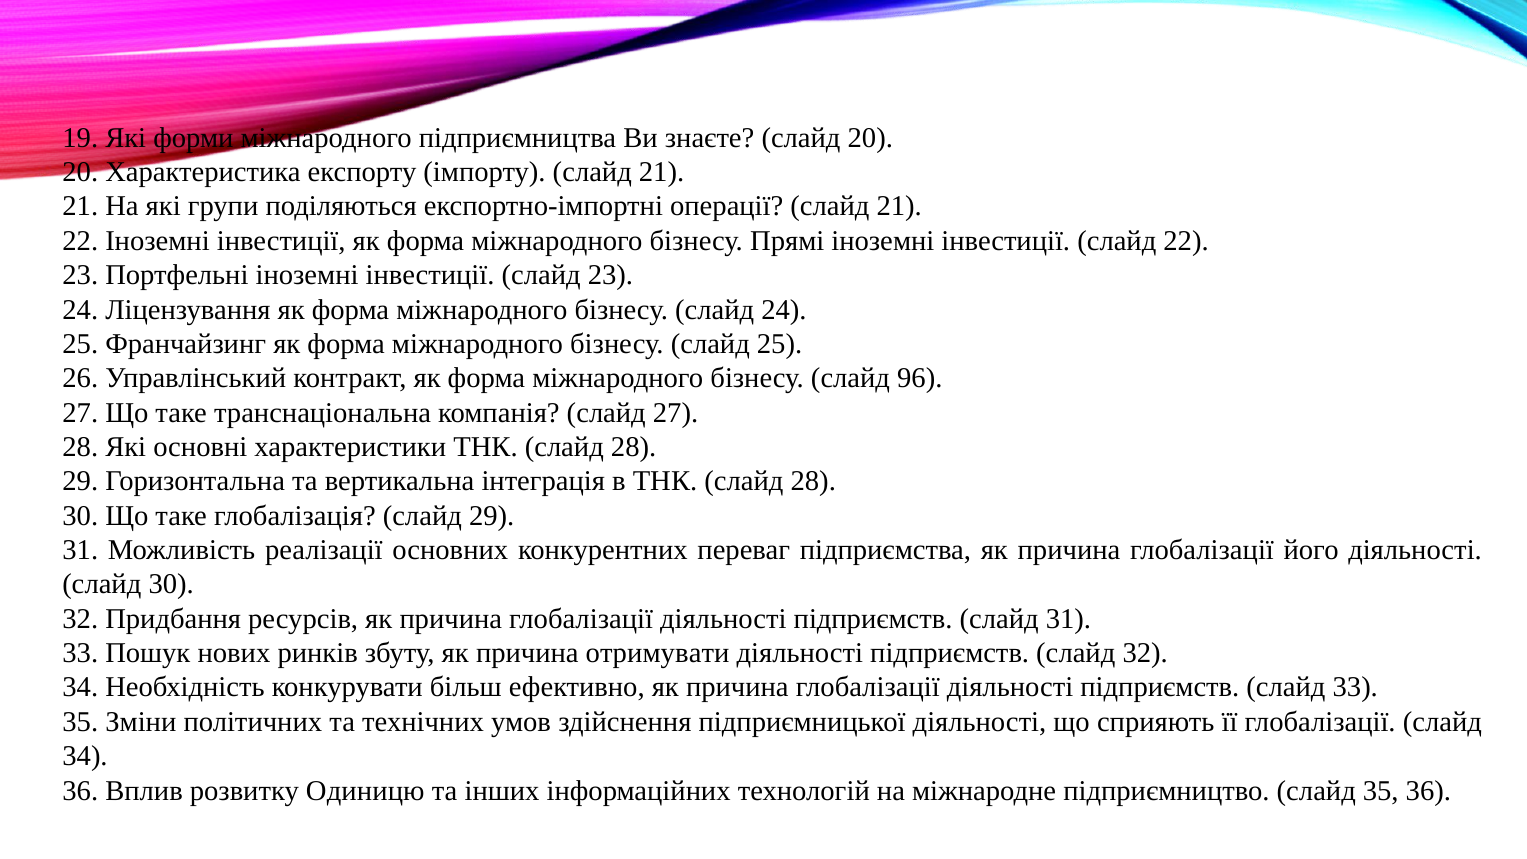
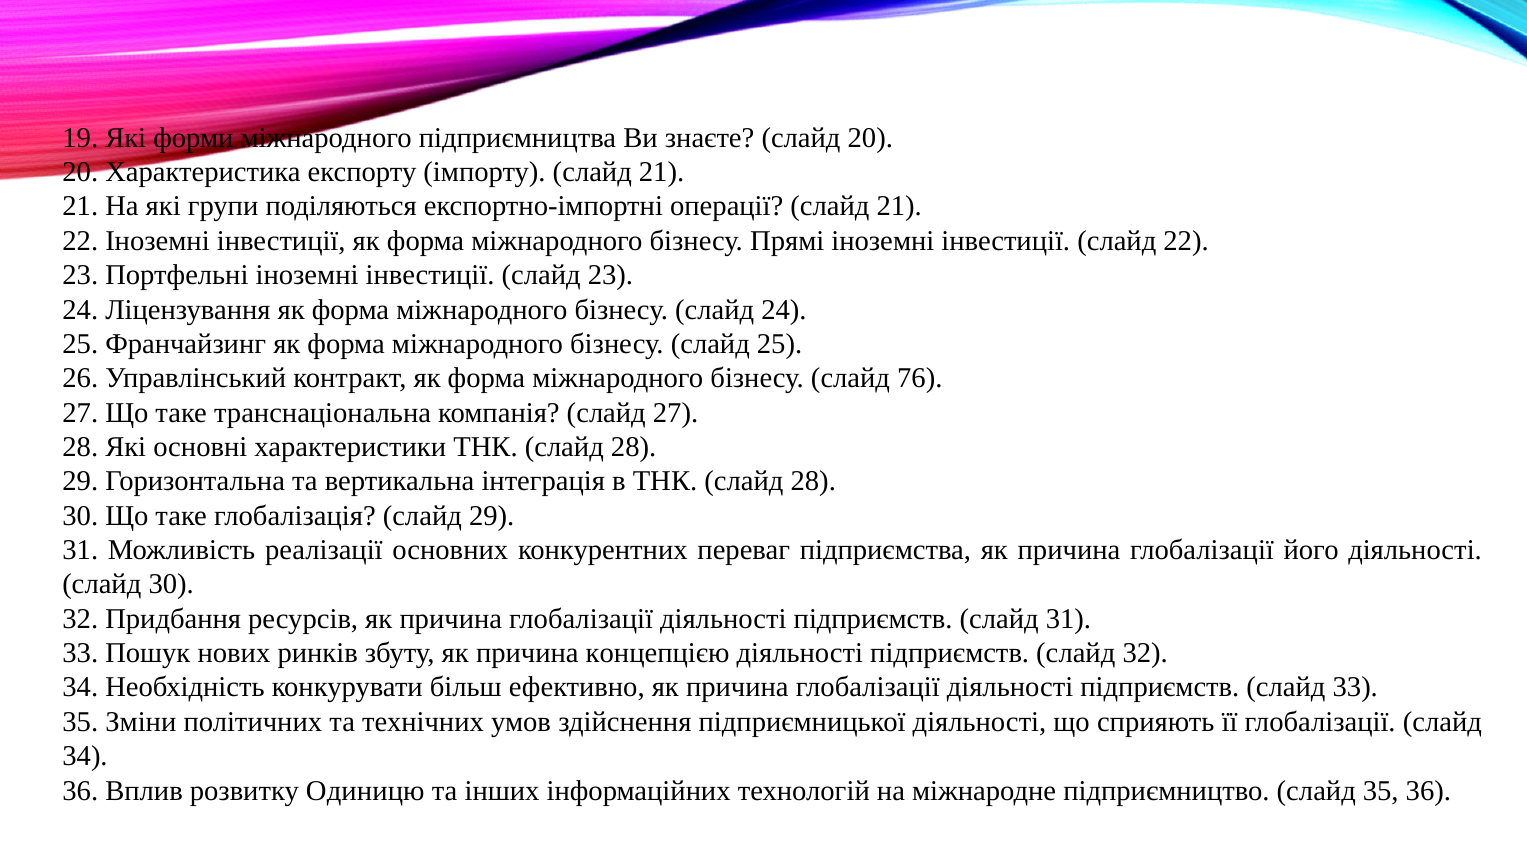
96: 96 -> 76 (920, 378)
отримувати: отримувати -> концепцією (658, 653)
